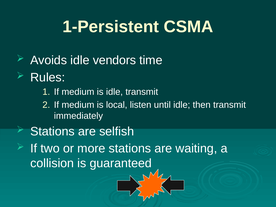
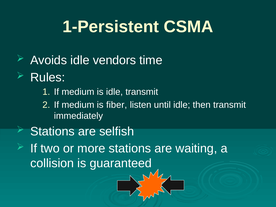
local: local -> fiber (117, 105)
